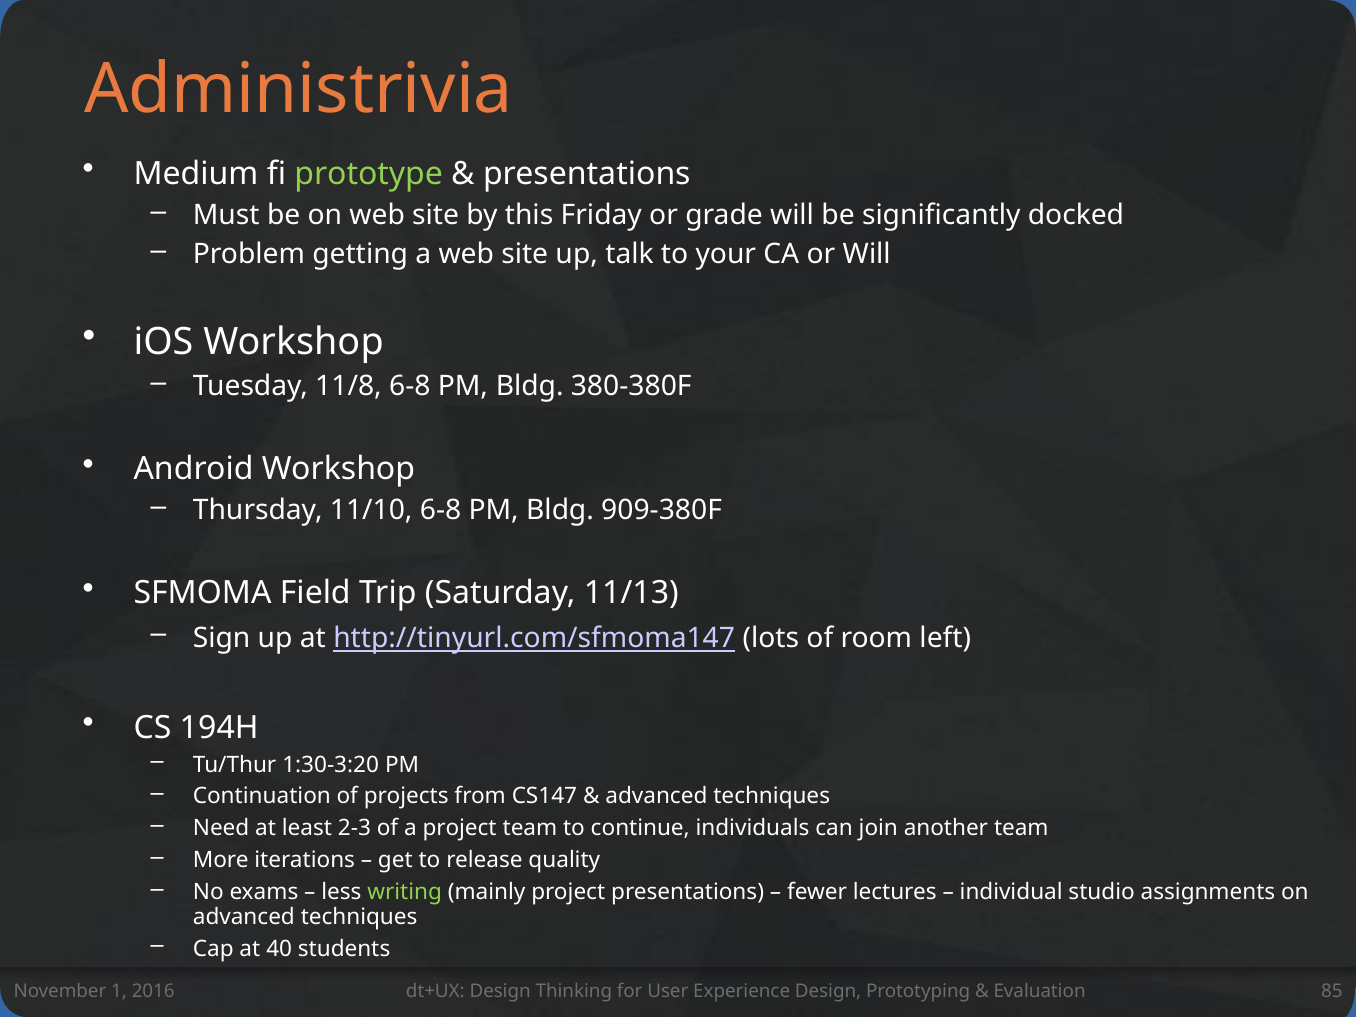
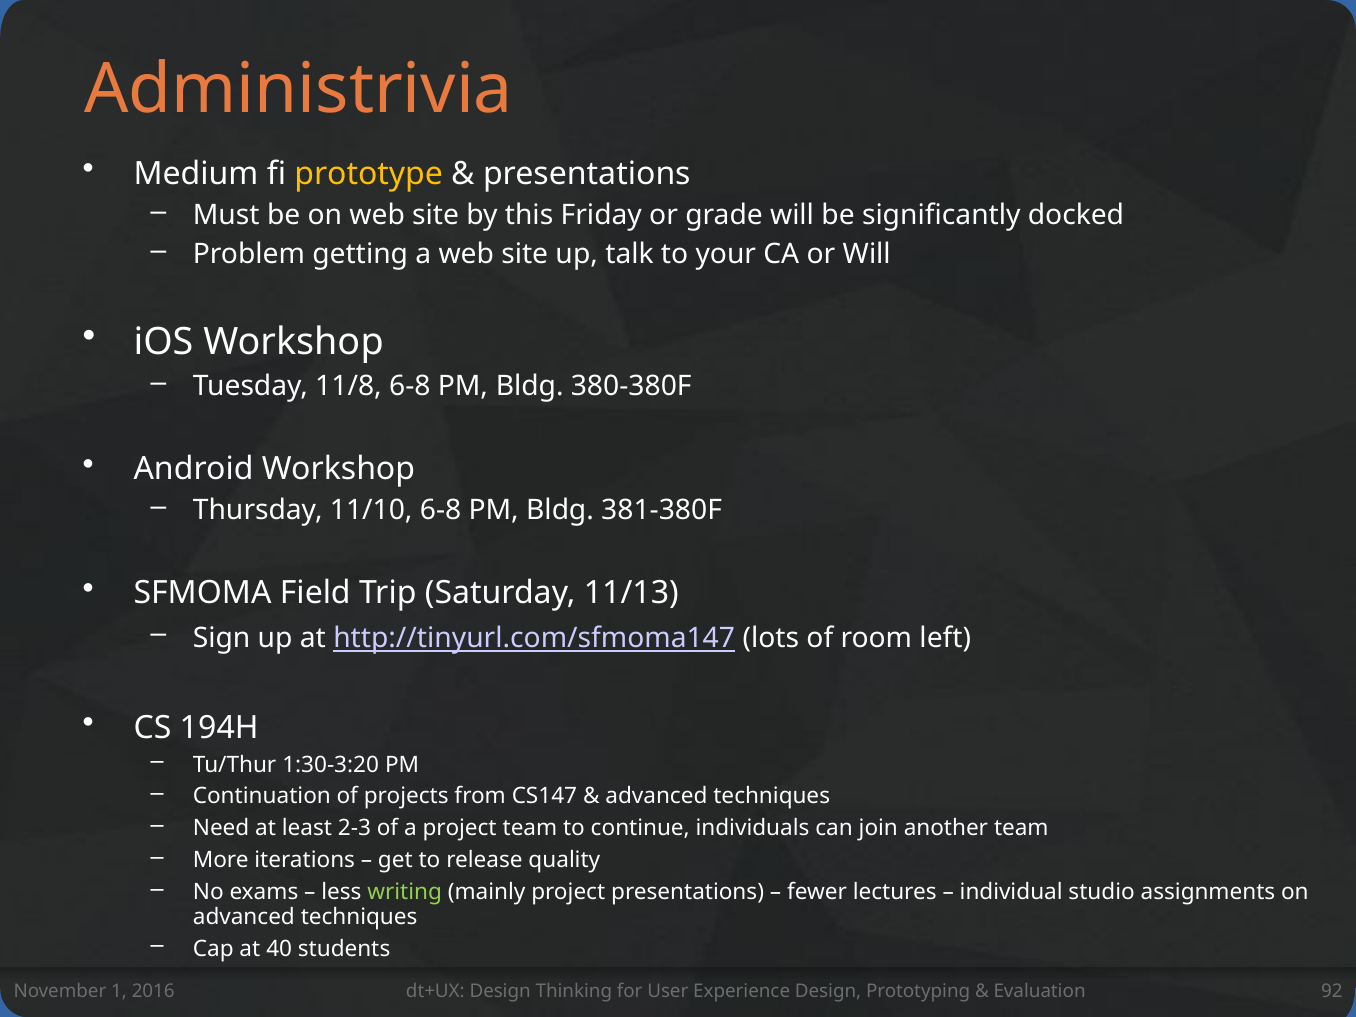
prototype colour: light green -> yellow (369, 173)
909-380F: 909-380F -> 381-380F (662, 511)
85: 85 -> 92 (1332, 991)
